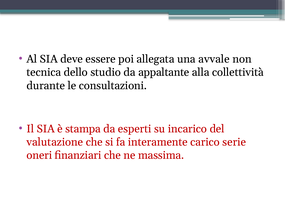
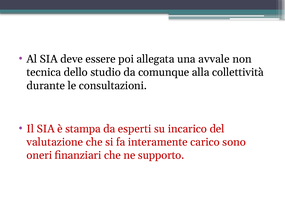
appaltante: appaltante -> comunque (164, 73)
serie: serie -> sono (234, 143)
massima: massima -> supporto (161, 156)
